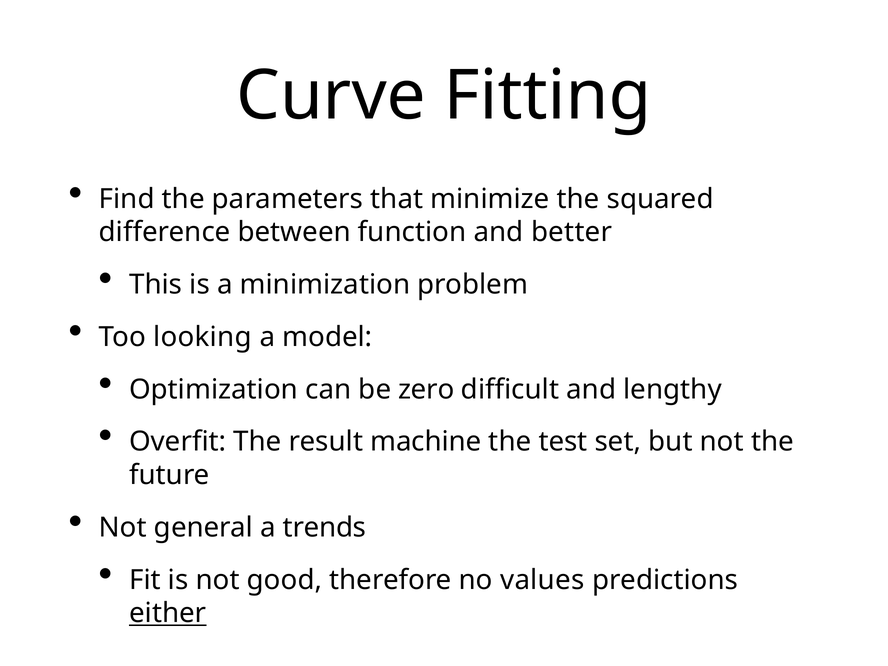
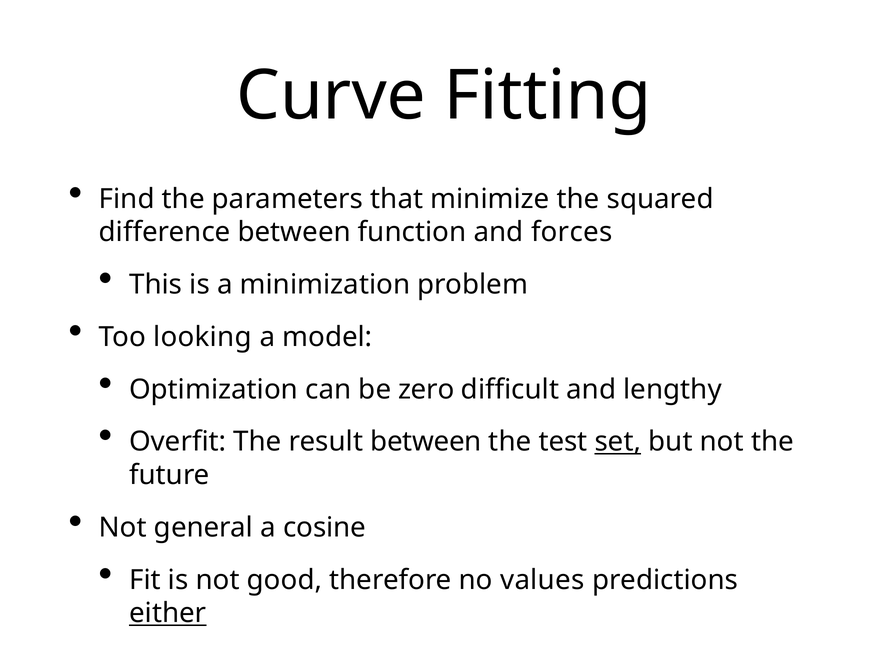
better: better -> forces (572, 232)
result machine: machine -> between (426, 442)
set underline: none -> present (618, 442)
trends: trends -> cosine (325, 528)
